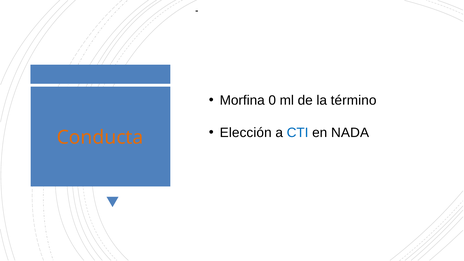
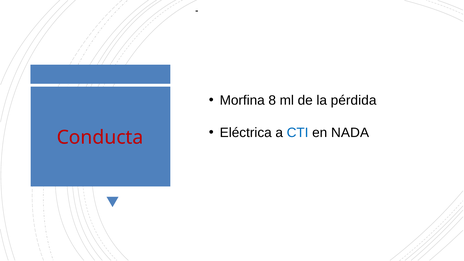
0: 0 -> 8 (272, 100)
término: término -> pérdida (354, 100)
Elección: Elección -> Eléctrica (246, 133)
Conducta colour: orange -> red (100, 137)
